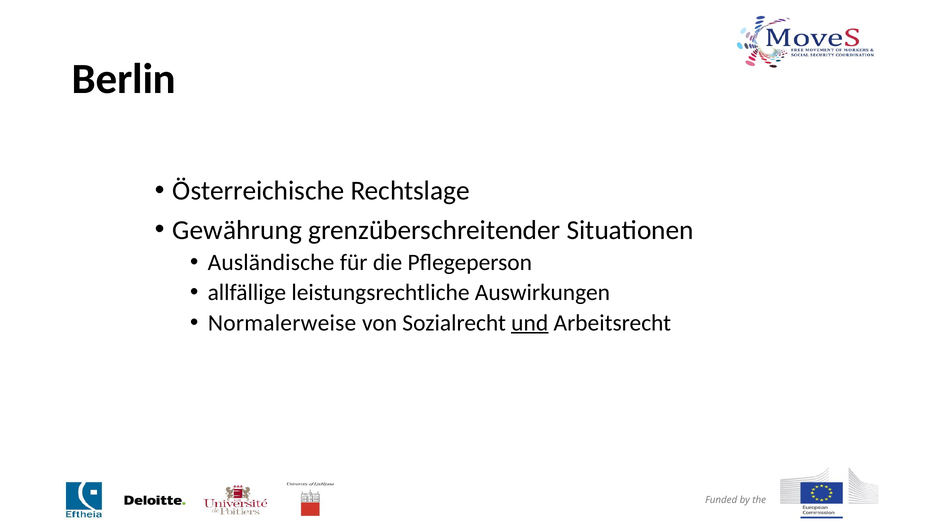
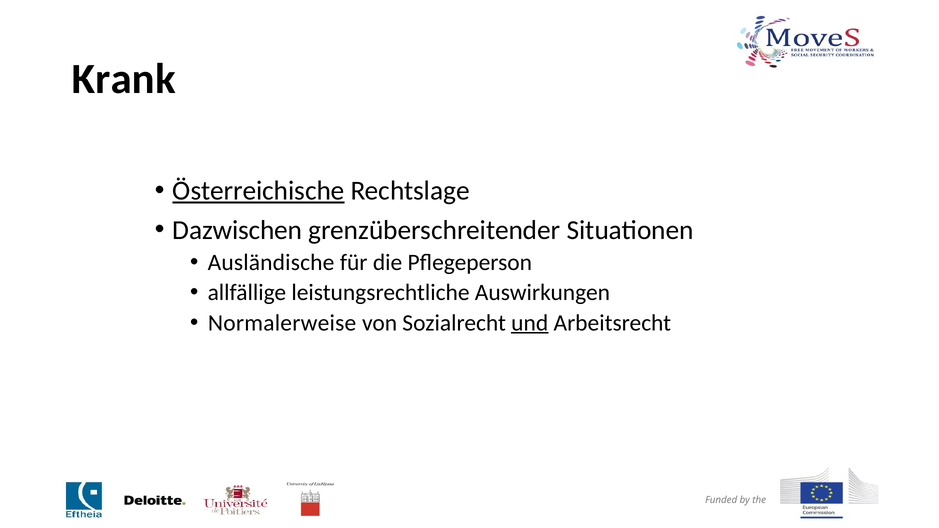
Berlin: Berlin -> Krank (124, 79)
Österreichische underline: none -> present (258, 191)
Gewährung: Gewährung -> Dazwischen (237, 230)
